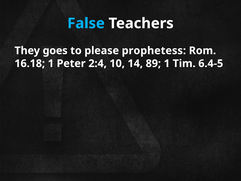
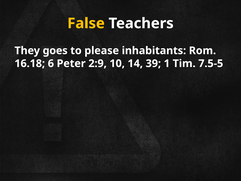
False colour: light blue -> yellow (86, 23)
prophetess: prophetess -> inhabitants (154, 51)
16.18 1: 1 -> 6 (51, 63)
2:4: 2:4 -> 2:9 (98, 63)
89: 89 -> 39 (153, 63)
6.4-5: 6.4-5 -> 7.5-5 (211, 63)
